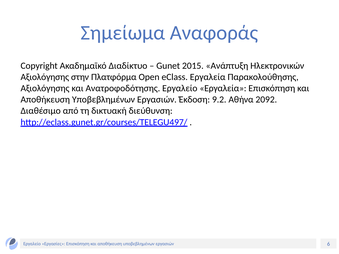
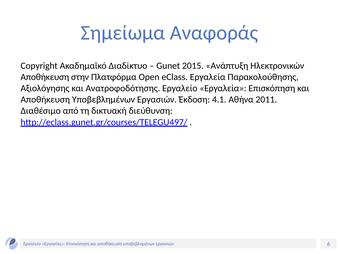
Αξιολόγησης: Αξιολόγησης -> Αποθήκευση (45, 77)
9.2: 9.2 -> 4.1 (219, 100)
2092: 2092 -> 2011 (266, 100)
